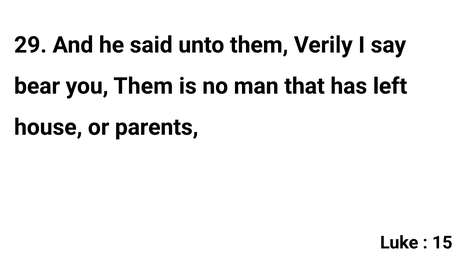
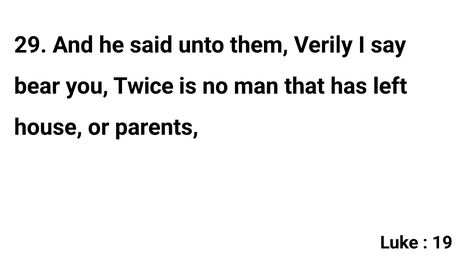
you Them: Them -> Twice (143, 86)
15: 15 -> 19 (442, 243)
